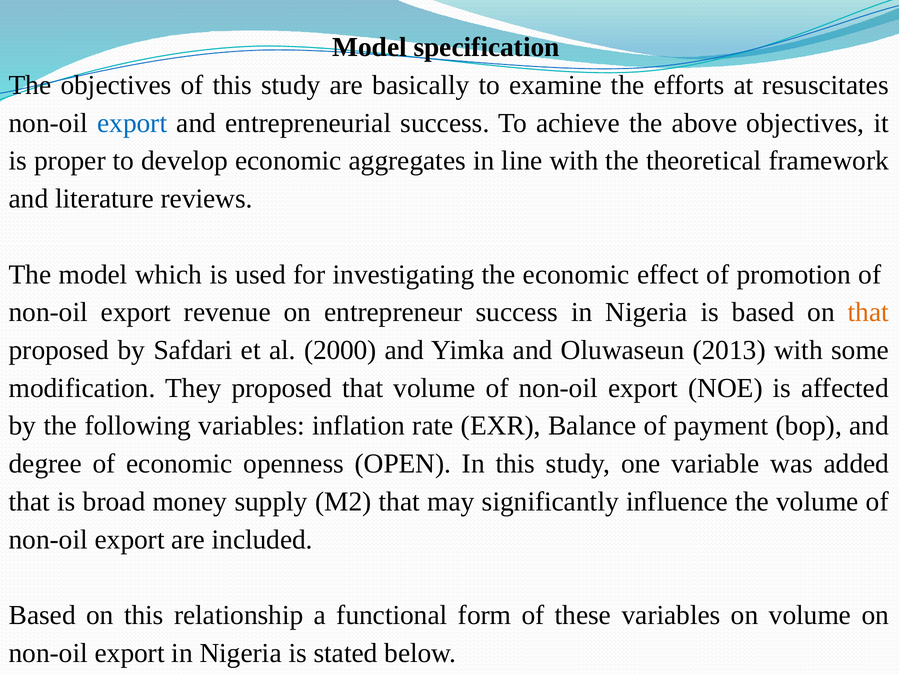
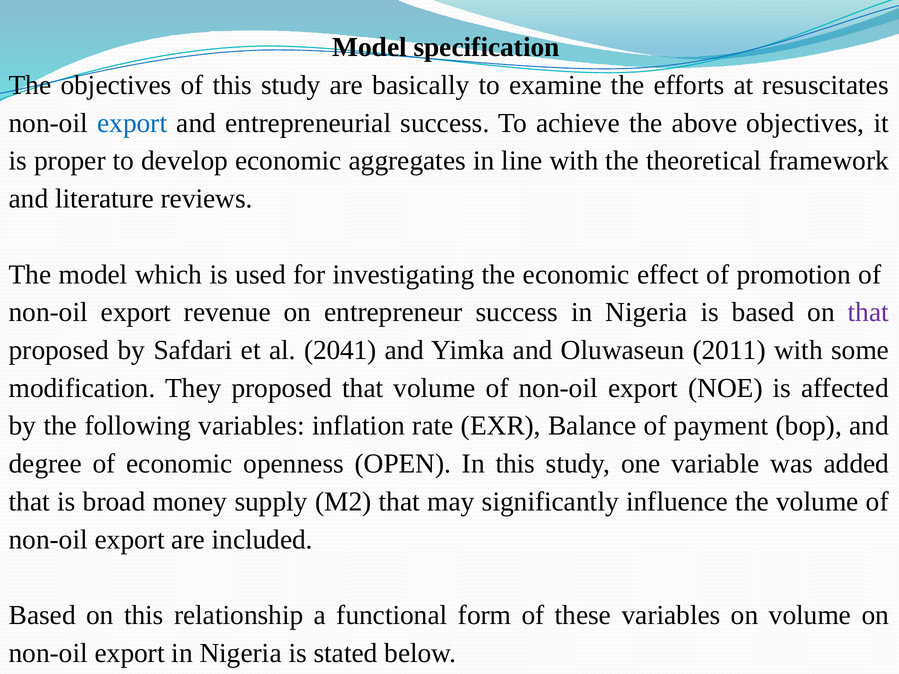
that colour: orange -> purple (868, 312)
2000: 2000 -> 2041 (340, 350)
2013: 2013 -> 2011 (729, 350)
